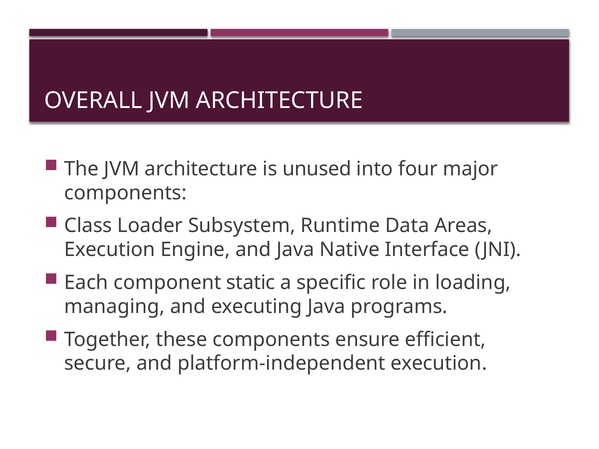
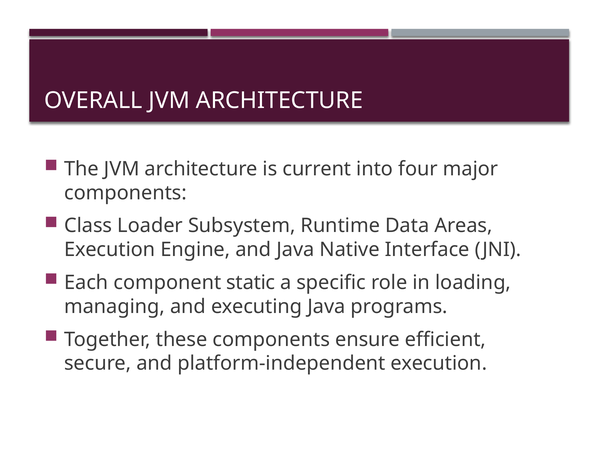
unused: unused -> current (317, 169)
